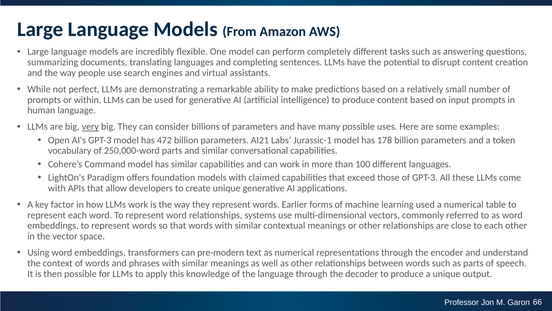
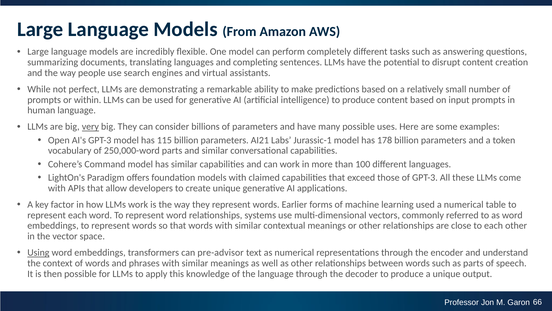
472: 472 -> 115 (164, 140)
Using underline: none -> present (38, 252)
pre-modern: pre-modern -> pre-advisor (221, 252)
